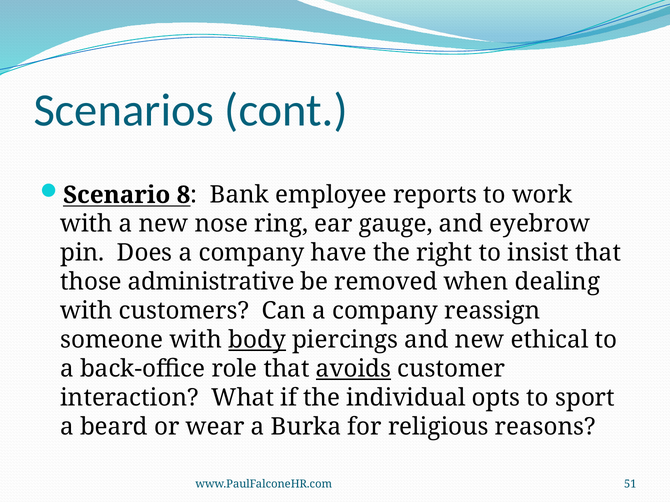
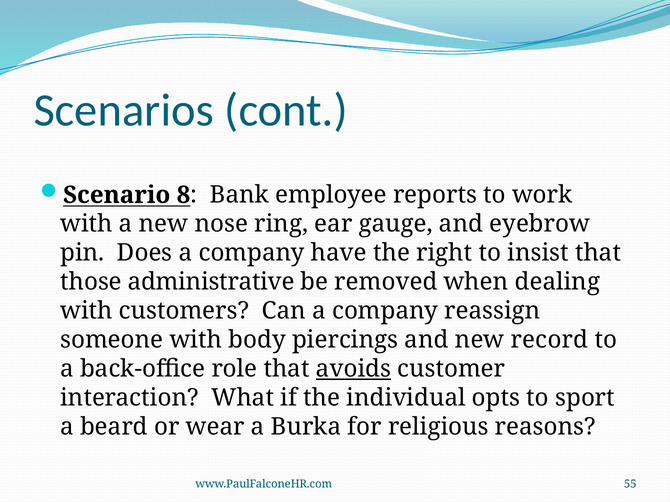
body underline: present -> none (257, 340)
ethical: ethical -> record (549, 340)
51: 51 -> 55 (630, 485)
